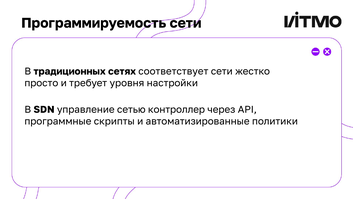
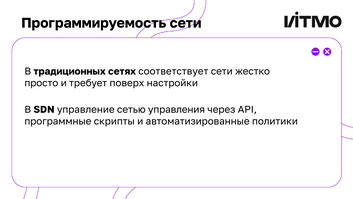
уровня: уровня -> поверх (127, 83)
контроллер: контроллер -> управления (176, 109)
